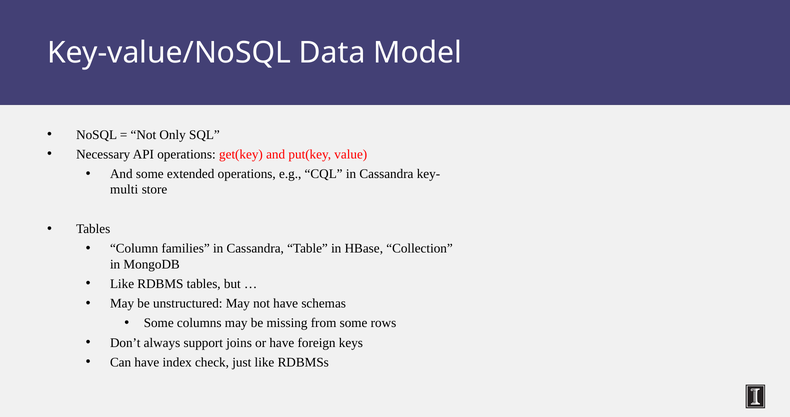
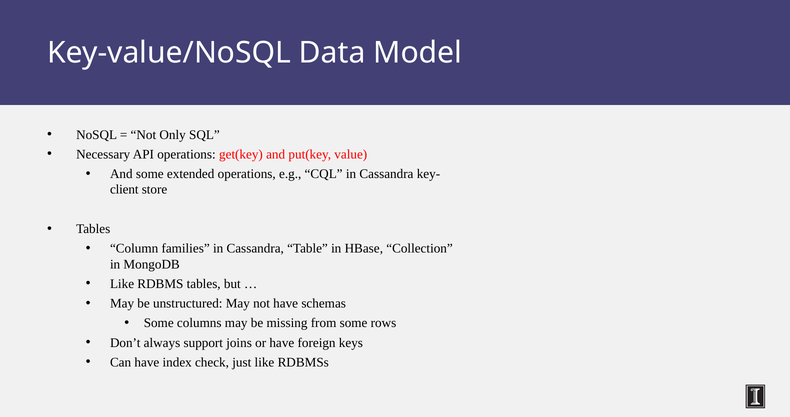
multi: multi -> client (124, 190)
